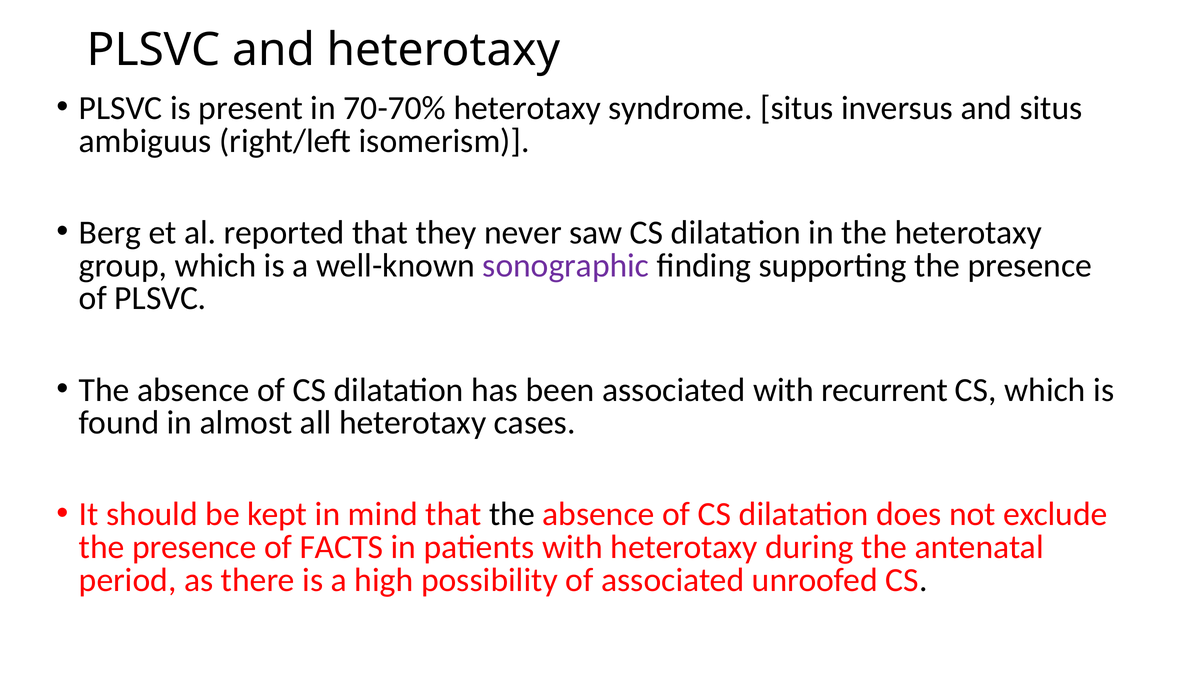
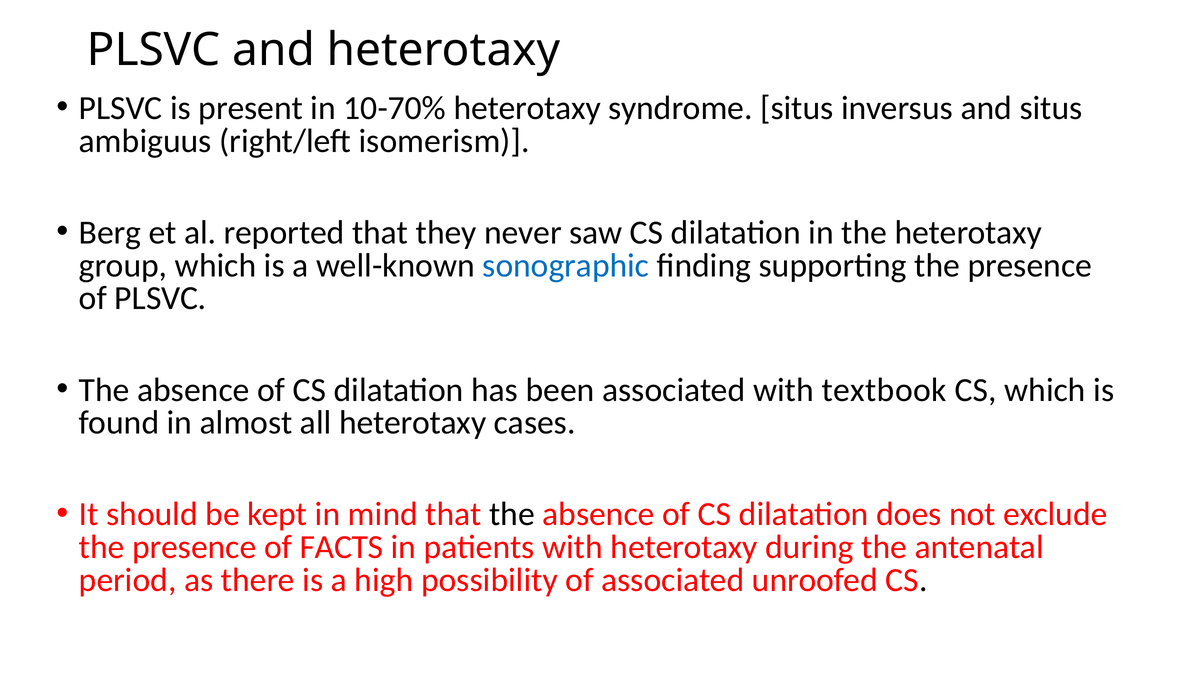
70-70%: 70-70% -> 10-70% (395, 108)
sonographic colour: purple -> blue (566, 265)
recurrent: recurrent -> textbook (884, 389)
